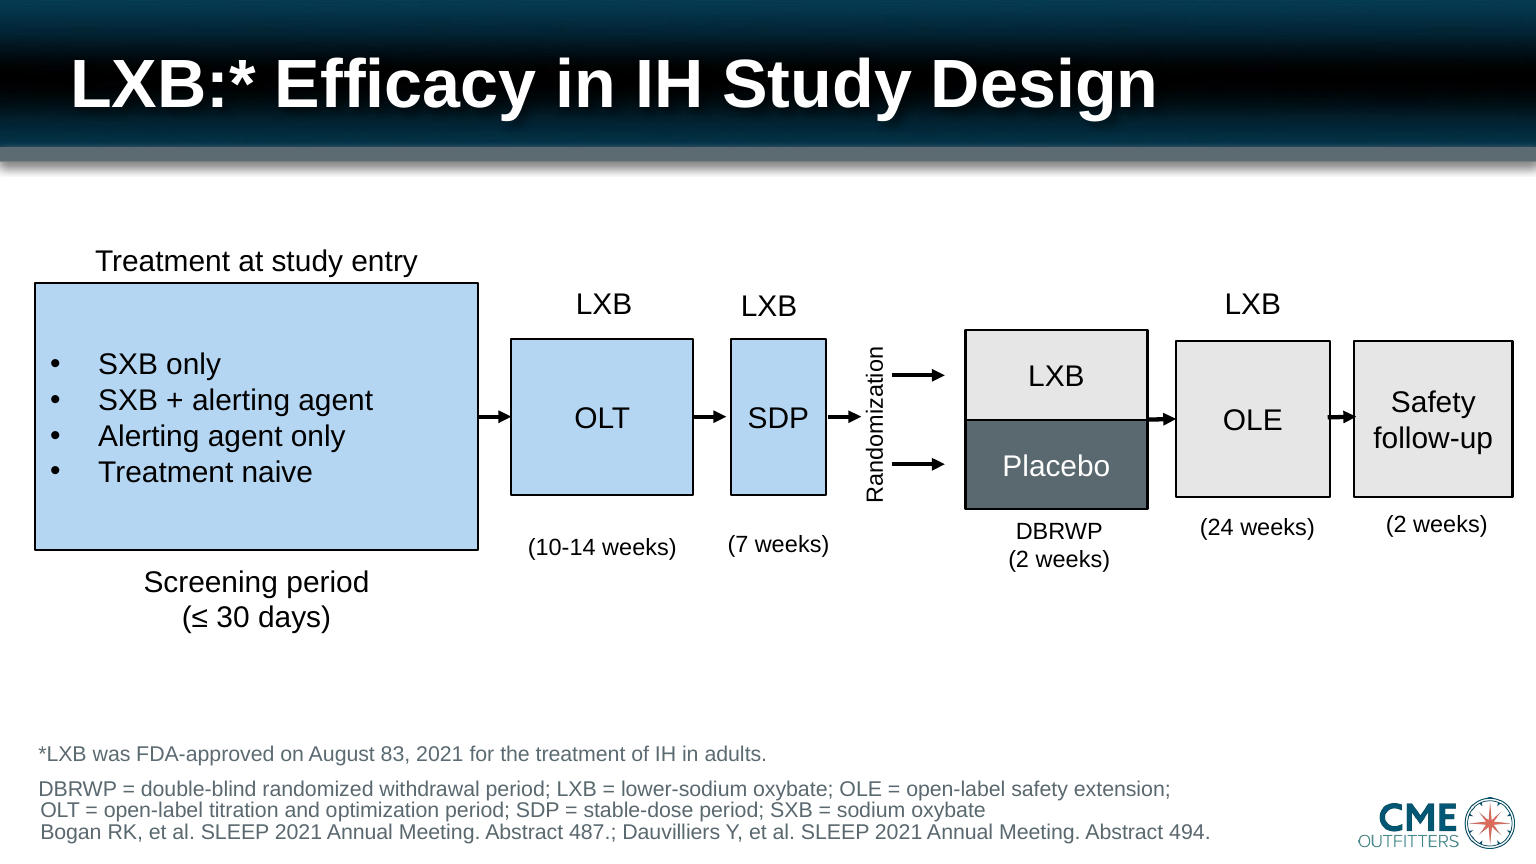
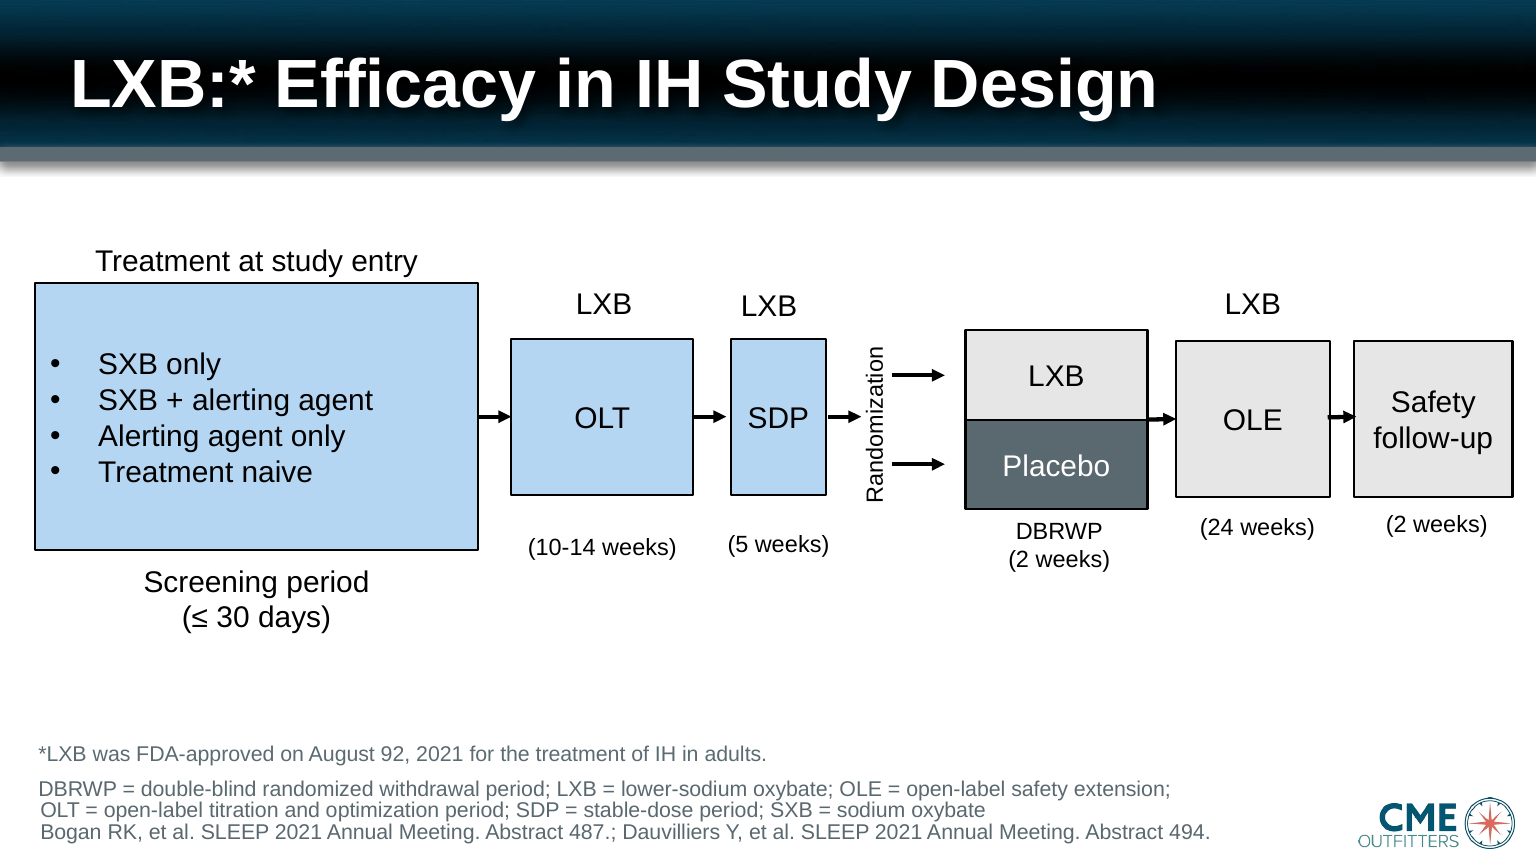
7: 7 -> 5 (738, 545)
83: 83 -> 92 (396, 754)
